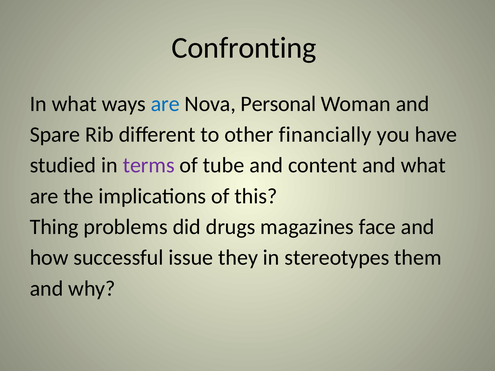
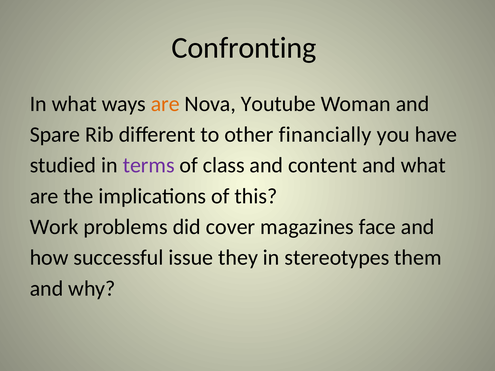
are colour: blue -> orange (165, 104)
Personal: Personal -> Youtube (278, 104)
tube: tube -> class (224, 165)
Thing: Thing -> Work (54, 227)
drugs: drugs -> cover (231, 227)
